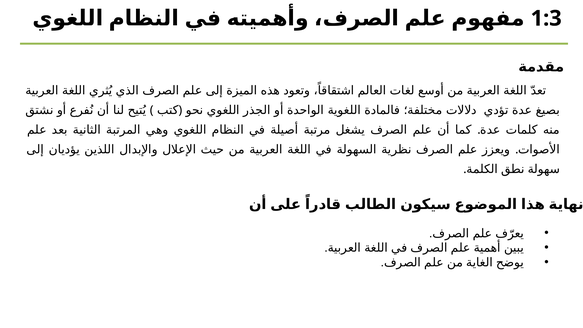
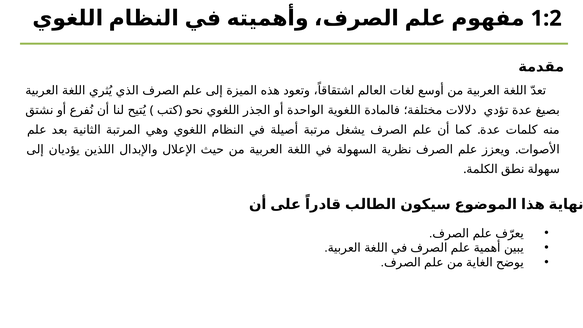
1:3: 1:3 -> 1:2 (546, 18)
